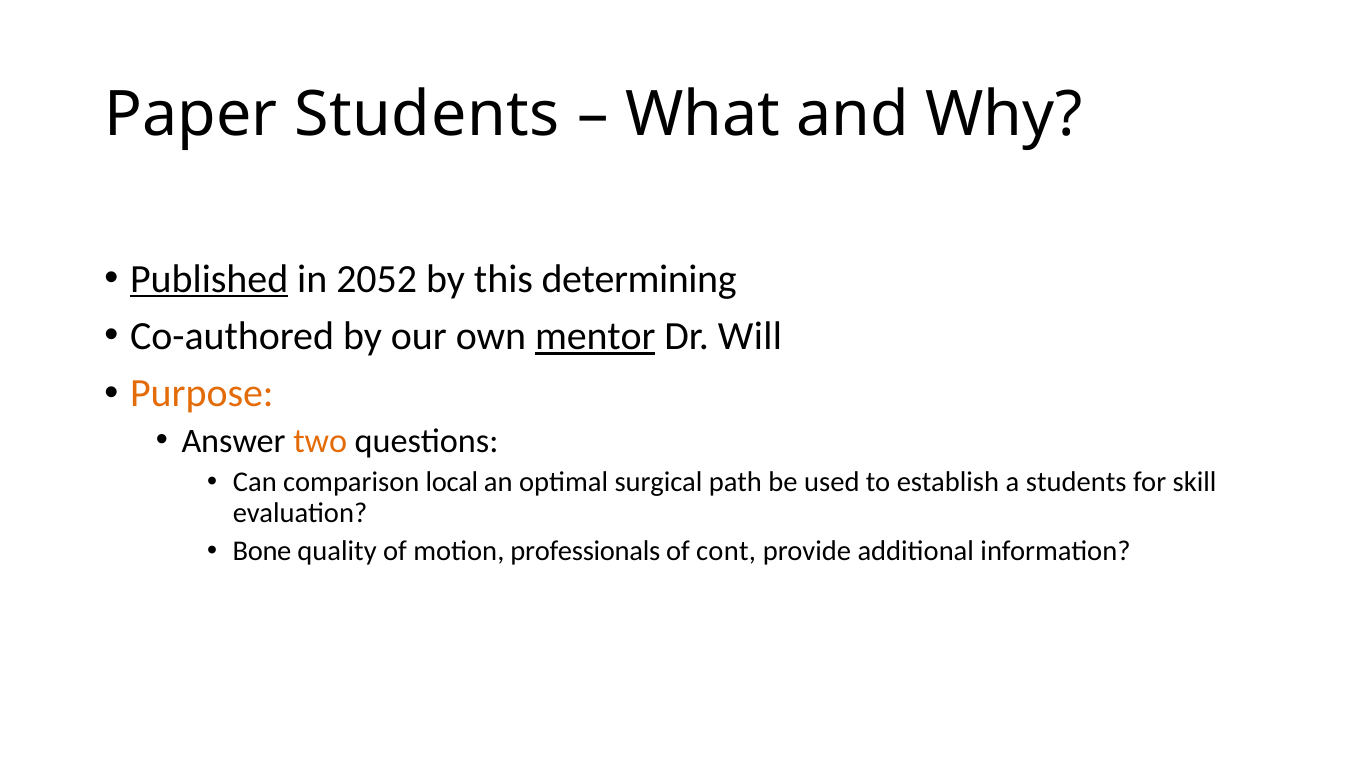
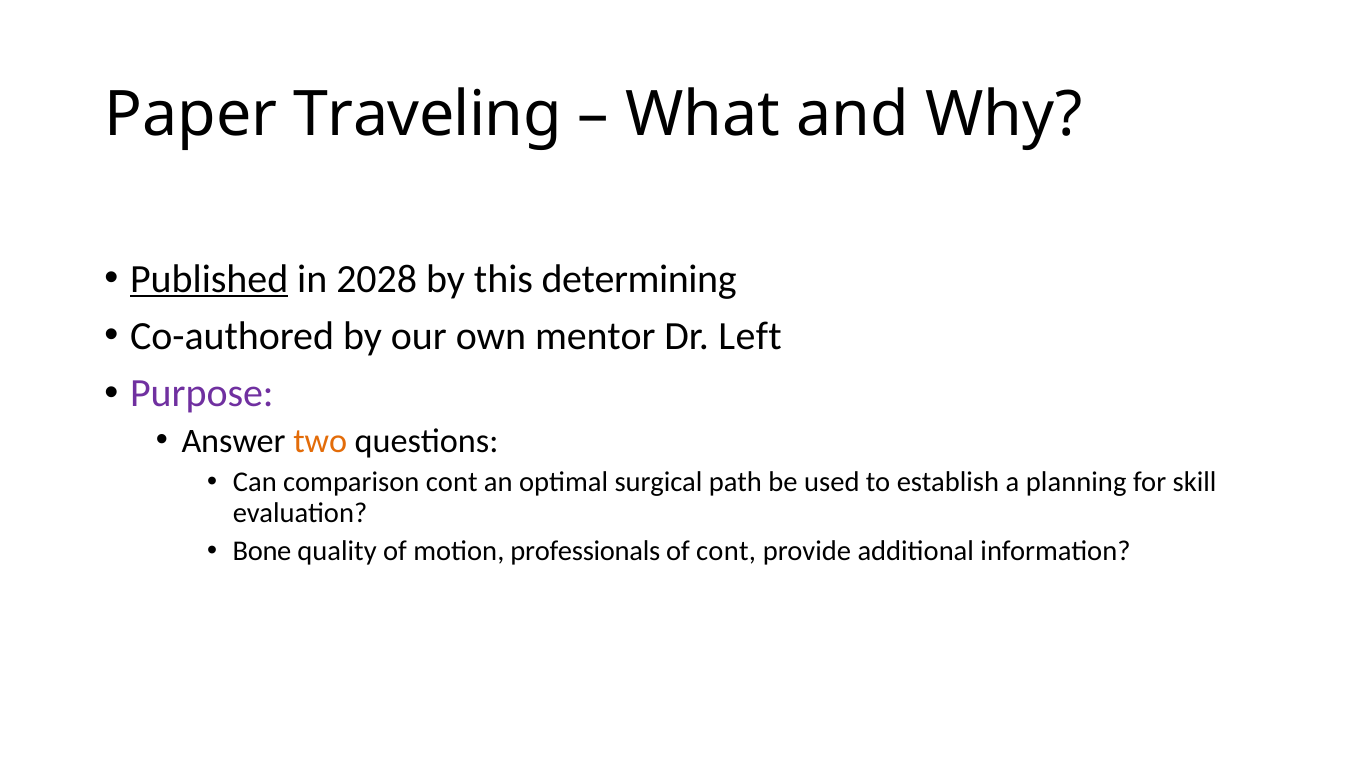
Paper Students: Students -> Traveling (428, 115)
2052: 2052 -> 2028 (377, 279)
mentor underline: present -> none (595, 336)
Will: Will -> Left (750, 336)
Purpose colour: orange -> purple (202, 394)
comparison local: local -> cont (452, 482)
a students: students -> planning (1076, 482)
